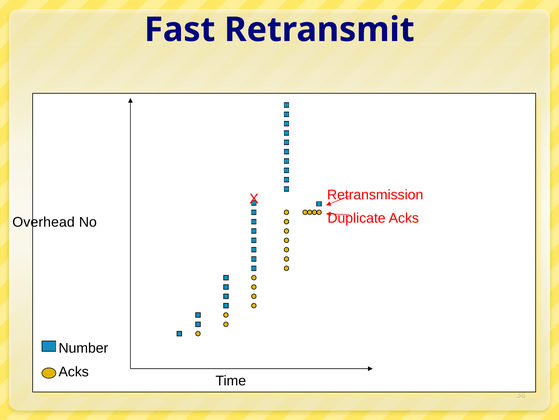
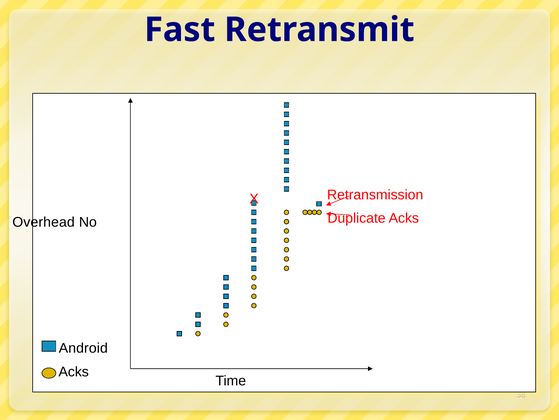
Number: Number -> Android (83, 347)
